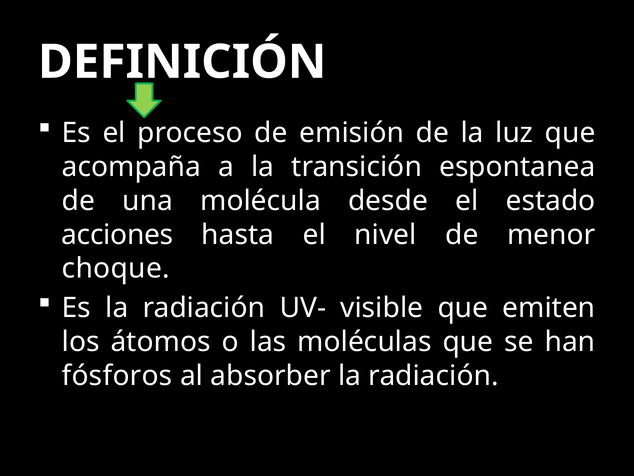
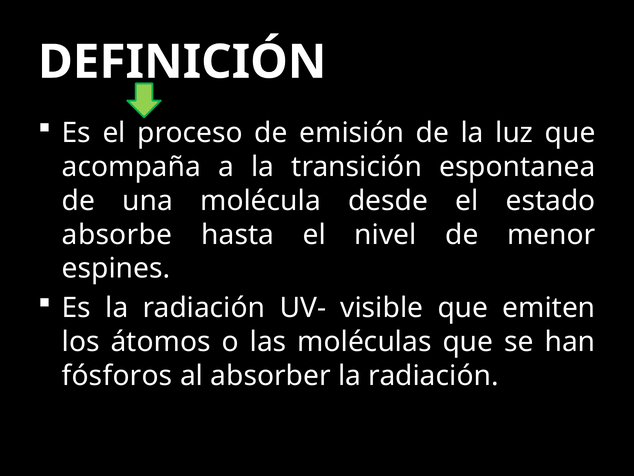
acciones: acciones -> absorbe (117, 234)
choque: choque -> espines (116, 268)
